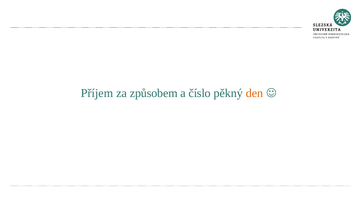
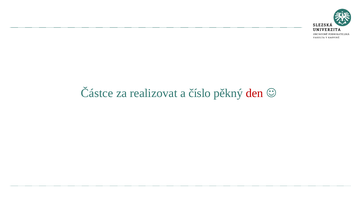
Příjem: Příjem -> Částce (97, 93)
způsobem: způsobem -> realizovat (154, 93)
den colour: orange -> red (255, 93)
